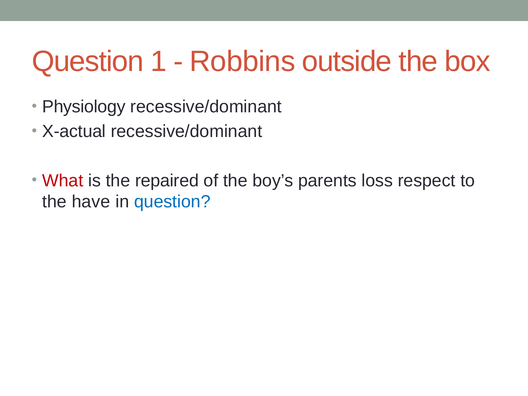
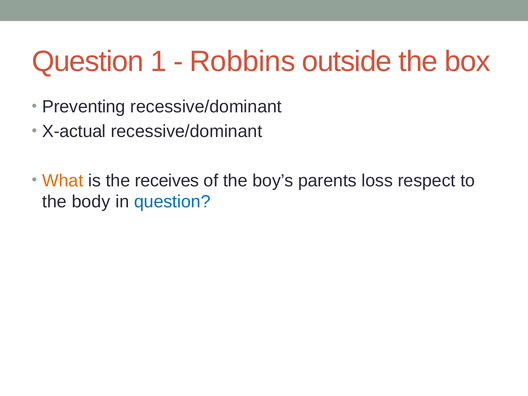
Physiology: Physiology -> Preventing (84, 107)
What colour: red -> orange (63, 181)
repaired: repaired -> receives (167, 181)
have: have -> body (91, 202)
